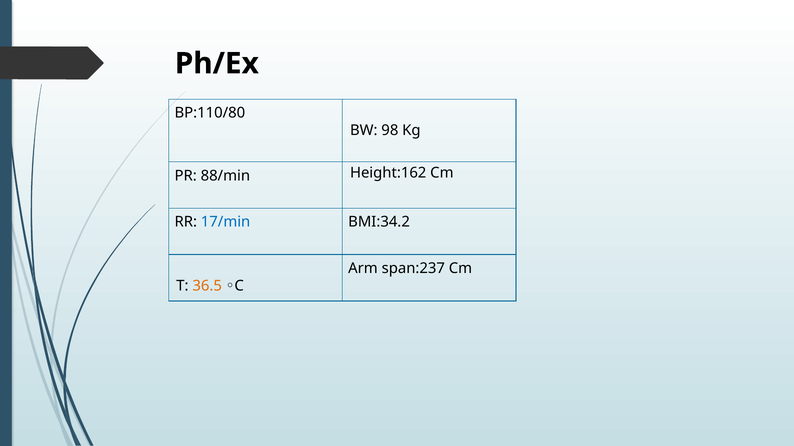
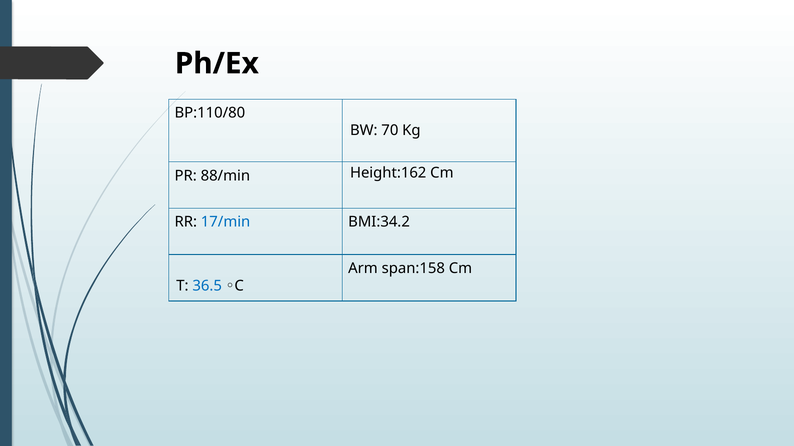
98: 98 -> 70 (390, 131)
span:237: span:237 -> span:158 (413, 269)
36.5 colour: orange -> blue (207, 286)
